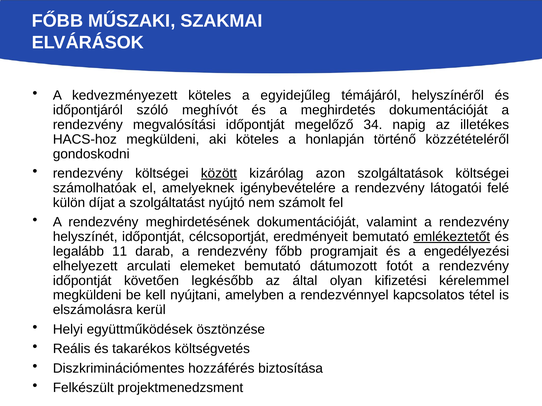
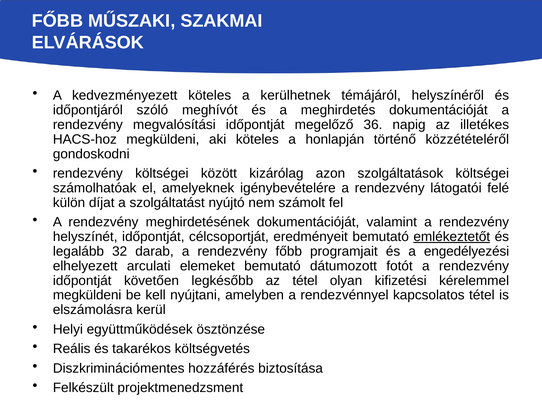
egyidejűleg: egyidejűleg -> kerülhetnek (295, 96)
34: 34 -> 36 (373, 125)
között underline: present -> none (219, 174)
11: 11 -> 32 (120, 252)
az által: által -> tétel (305, 281)
